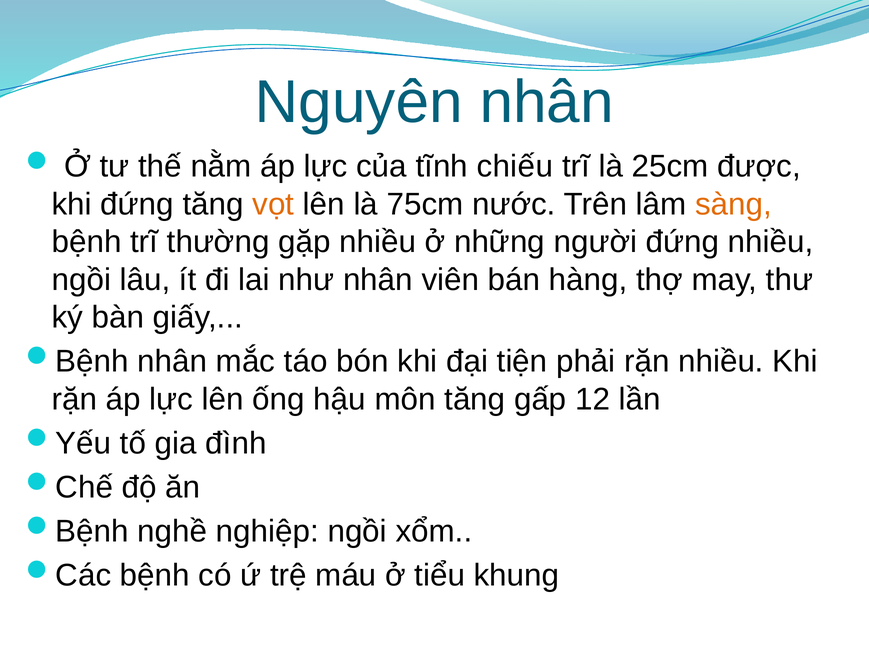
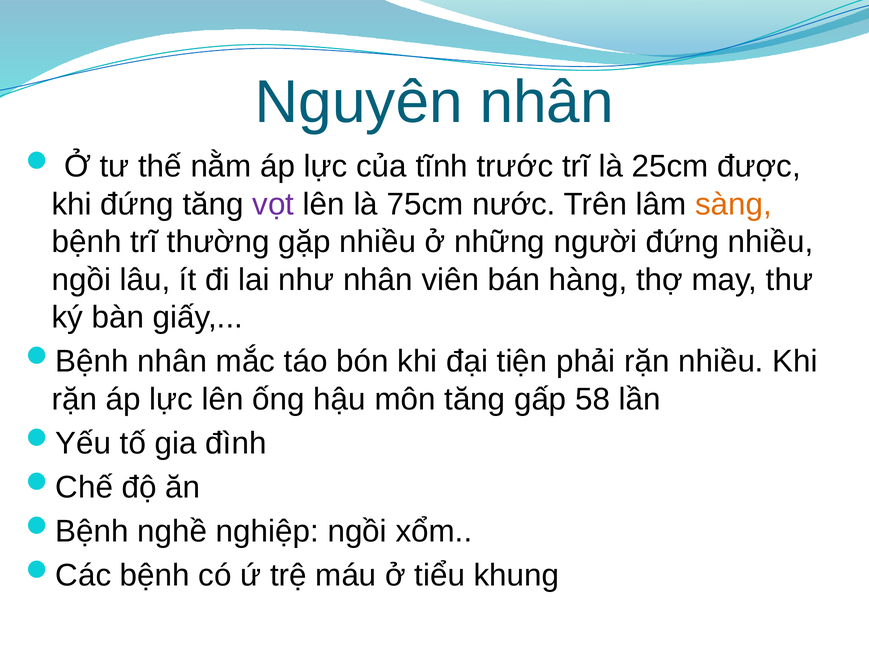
chiếu: chiếu -> trước (515, 166)
vọt colour: orange -> purple (273, 204)
12: 12 -> 58 (593, 399)
